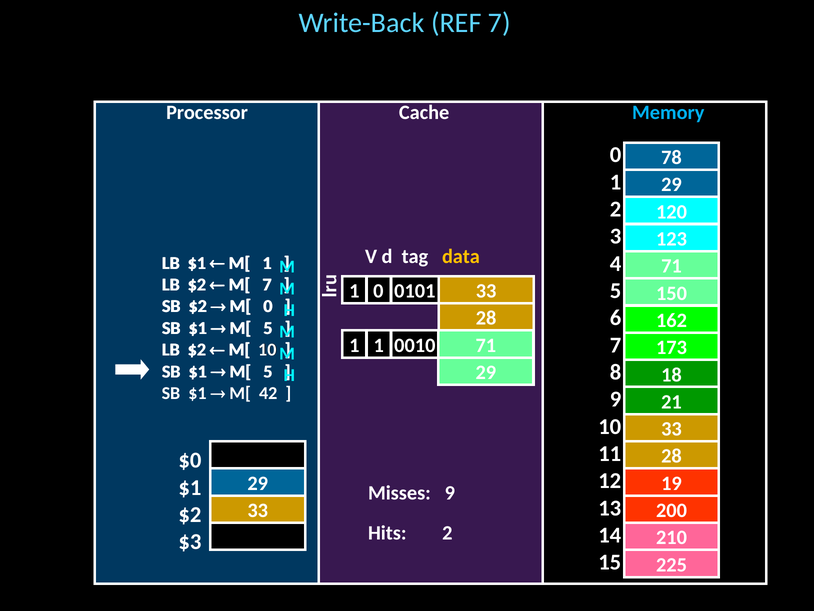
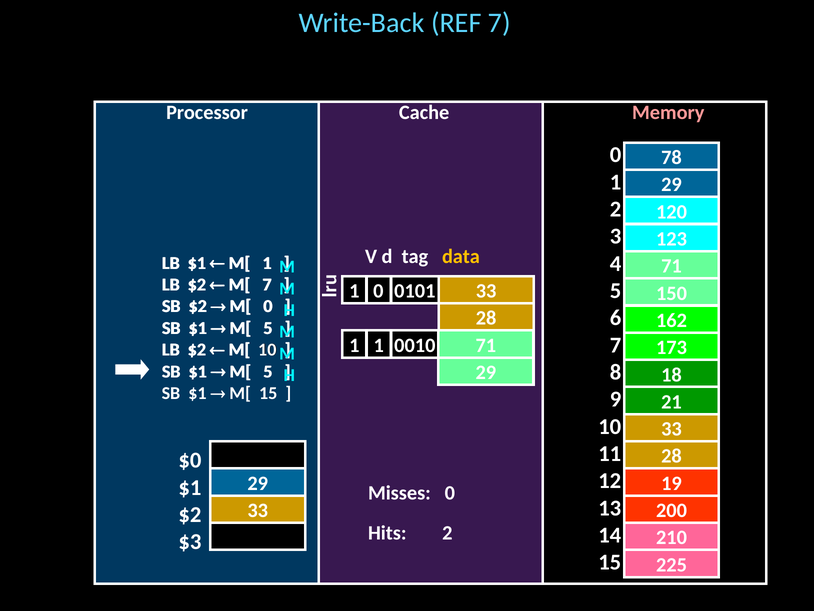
Memory colour: light blue -> pink (668, 113)
M[ 42: 42 -> 15 (268, 393)
Misses 9: 9 -> 0 (450, 492)
